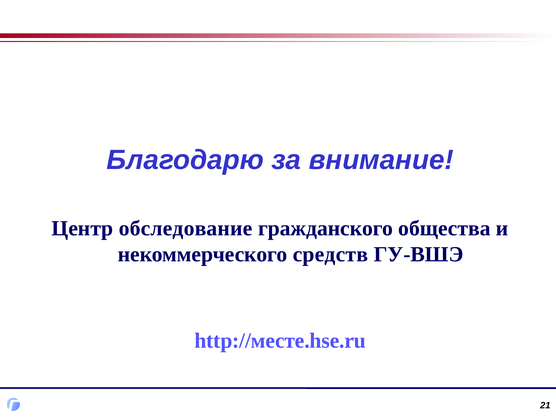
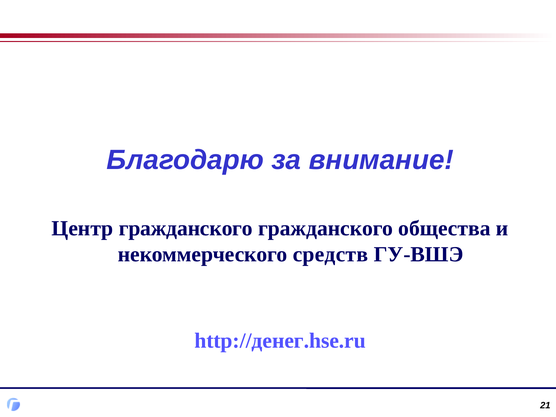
Центр обследование: обследование -> гражданского (186, 228)
http://месте.hse.ru: http://месте.hse.ru -> http://денег.hse.ru (280, 341)
